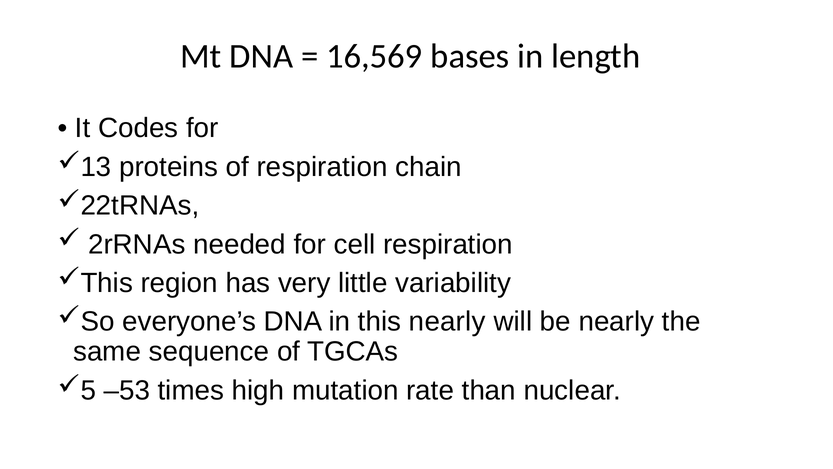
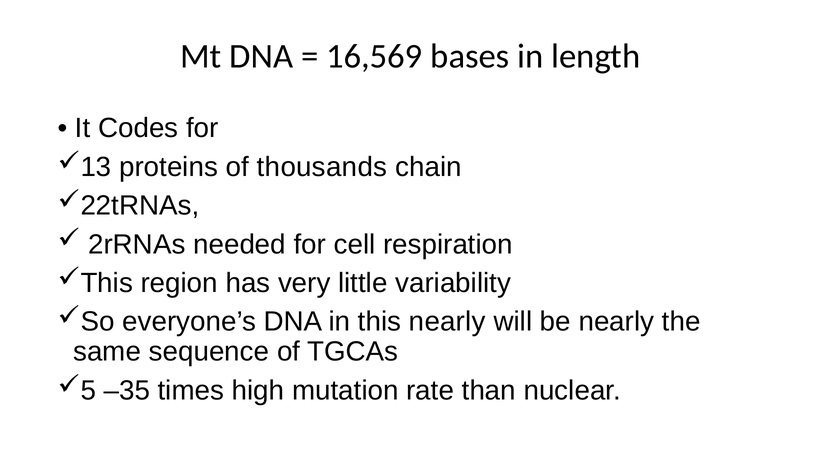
of respiration: respiration -> thousands (322, 167)
–53: –53 -> –35 (127, 390)
